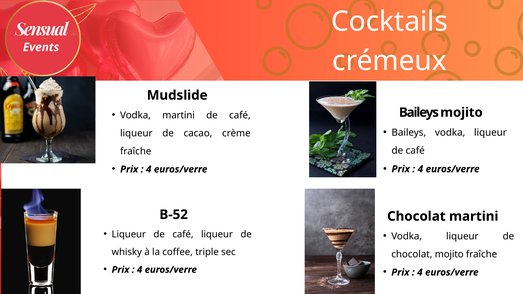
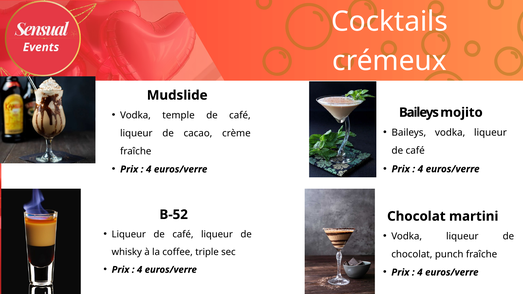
Vodka martini: martini -> temple (178, 115)
chocolat mojito: mojito -> punch (449, 254)
